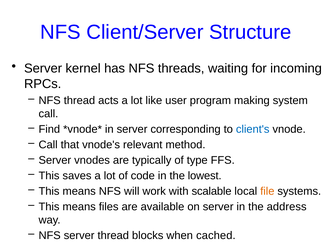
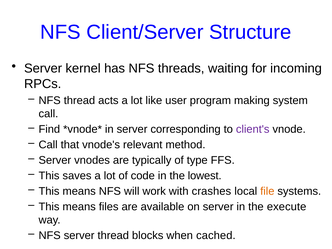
client's colour: blue -> purple (253, 129)
scalable: scalable -> crashes (211, 191)
address: address -> execute (287, 207)
